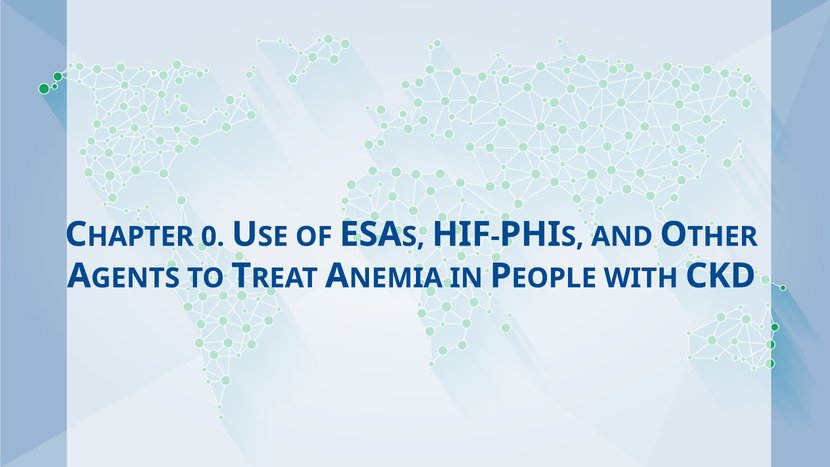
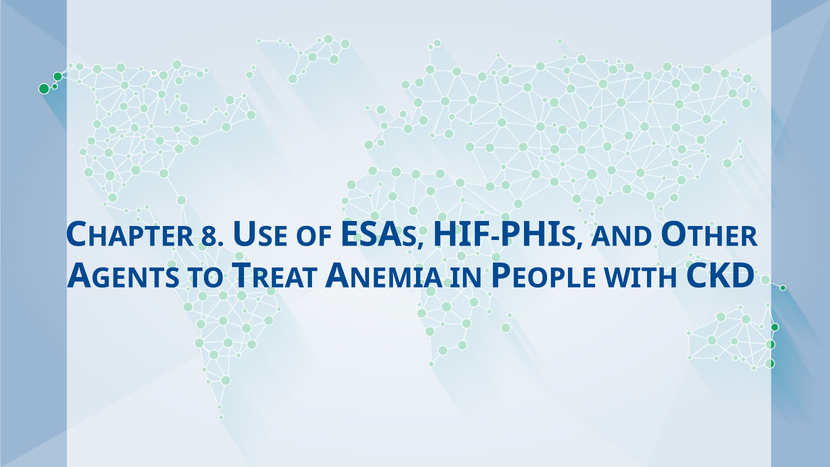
0: 0 -> 8 (213, 237)
